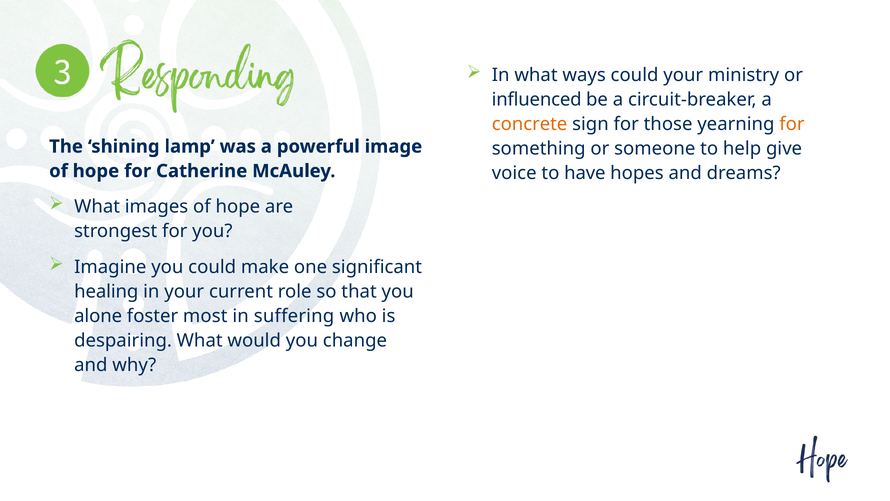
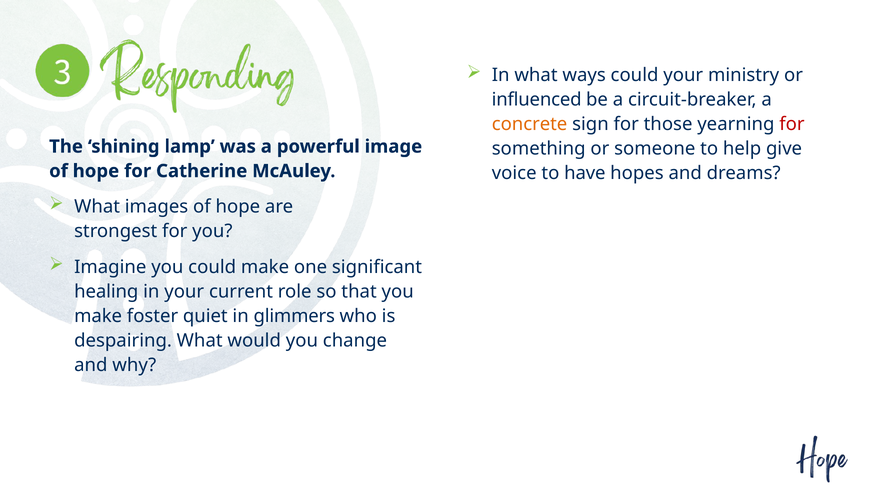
for colour: orange -> red (792, 124)
alone: alone -> make (98, 316)
most: most -> quiet (205, 316)
suffering: suffering -> glimmers (294, 316)
